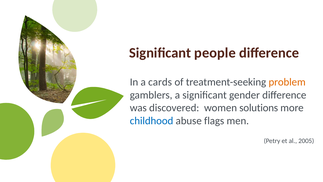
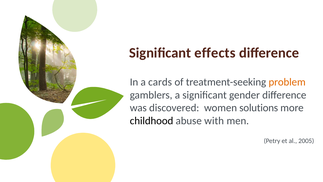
people: people -> effects (215, 53)
childhood colour: blue -> black (152, 121)
flags: flags -> with (214, 121)
